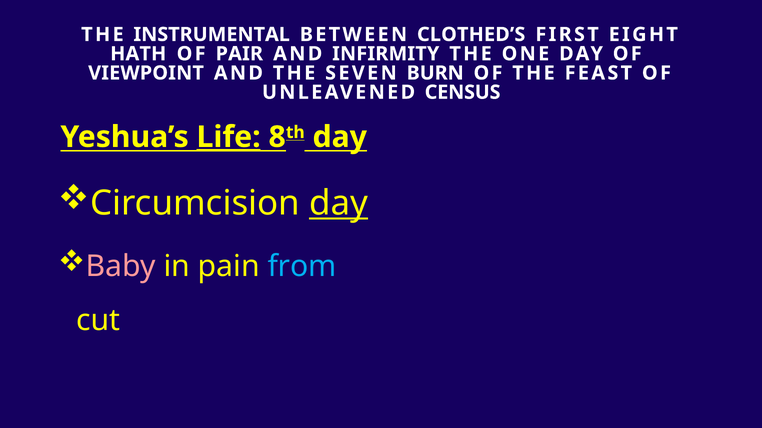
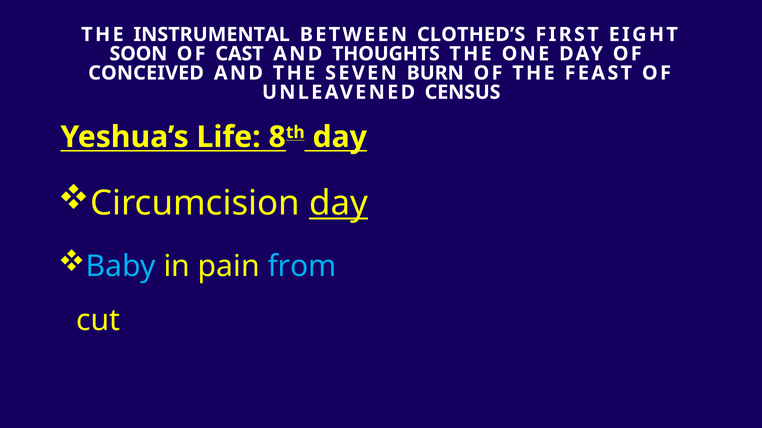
HATH: HATH -> SOON (138, 54)
PAIR: PAIR -> CAST (240, 54)
INFIRMITY: INFIRMITY -> THOUGHTS (386, 54)
VIEWPOINT: VIEWPOINT -> CONCEIVED (146, 73)
Life underline: present -> none (229, 137)
Baby colour: pink -> light blue (121, 267)
